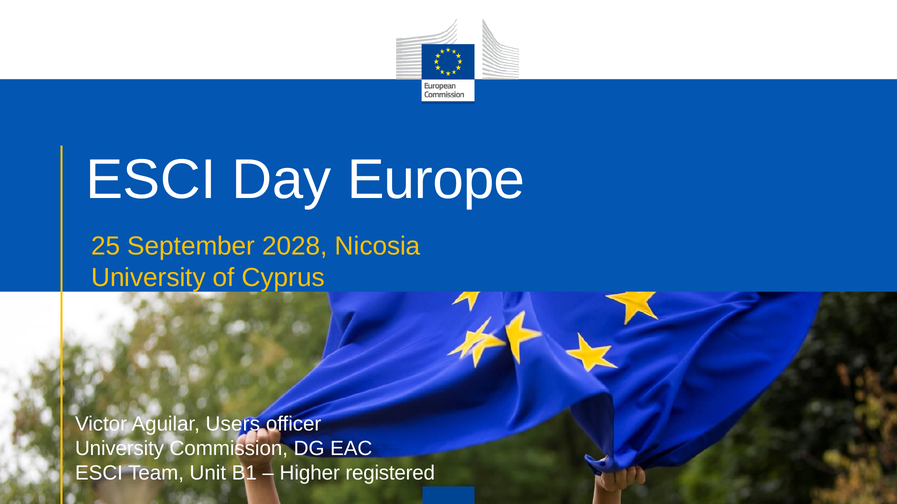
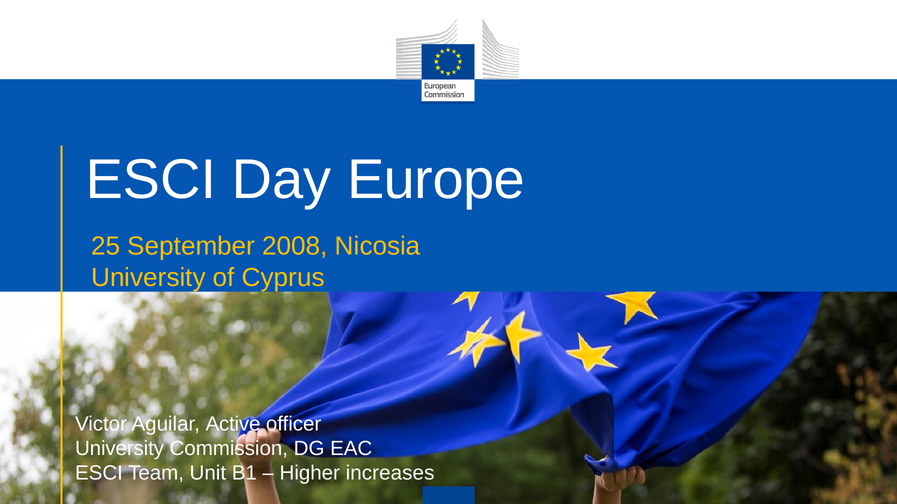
2028: 2028 -> 2008 (295, 247)
Users: Users -> Active (233, 424)
registered: registered -> increases (390, 474)
